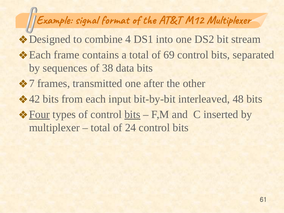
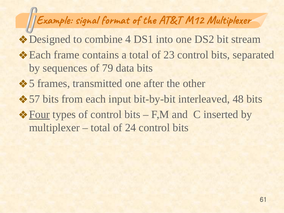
69: 69 -> 23 (169, 55)
38: 38 -> 79 (108, 68)
7: 7 -> 5 (32, 83)
42: 42 -> 57 (35, 99)
bits underline: present -> none (132, 114)
